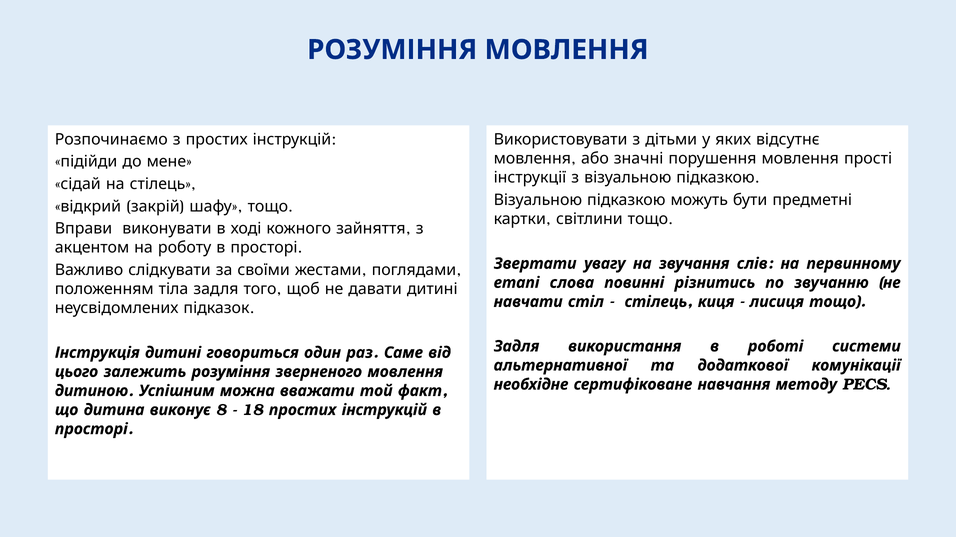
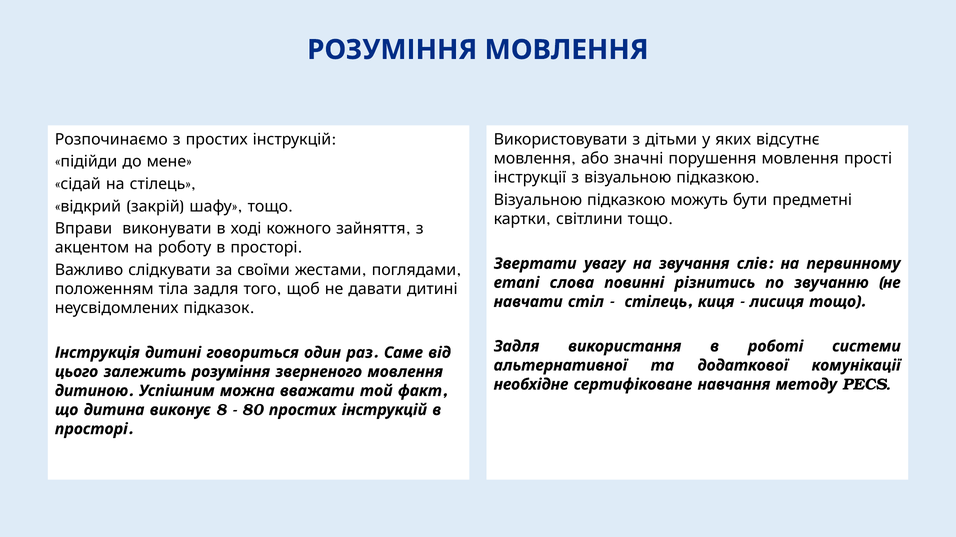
18: 18 -> 80 (253, 410)
